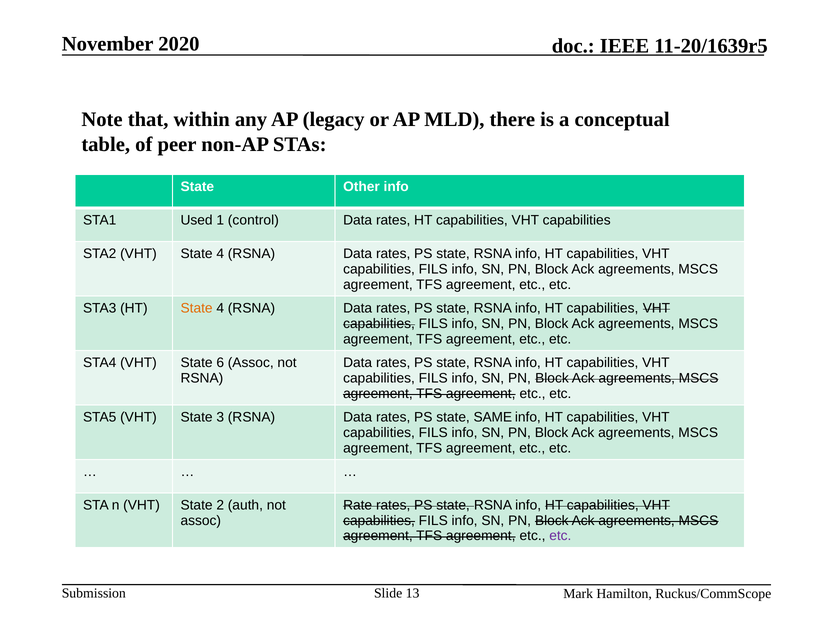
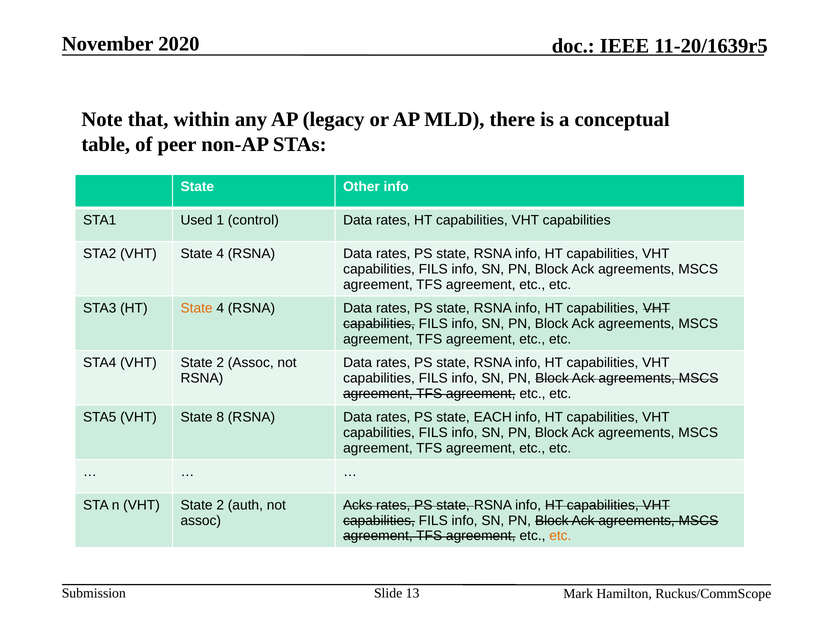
STA4 VHT State 6: 6 -> 2 (220, 363)
3: 3 -> 8 (220, 418)
SAME: SAME -> EACH (493, 418)
Rate: Rate -> Acks (358, 506)
etc colour: purple -> orange (560, 536)
